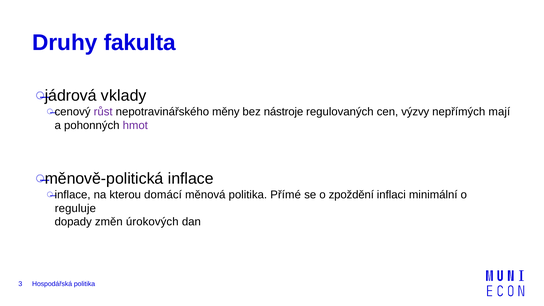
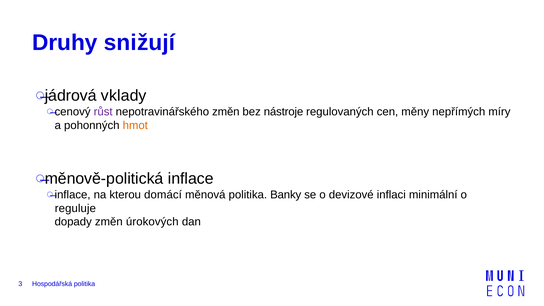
fakulta: fakulta -> snižují (140, 43)
nepotravinářského měny: měny -> změn (226, 112)
výzvy: výzvy -> měny (415, 112)
mají: mají -> míry (499, 112)
hmot colour: purple -> orange (135, 125)
Přímé: Přímé -> Banky (286, 195)
zpoždění: zpoždění -> devizové (351, 195)
